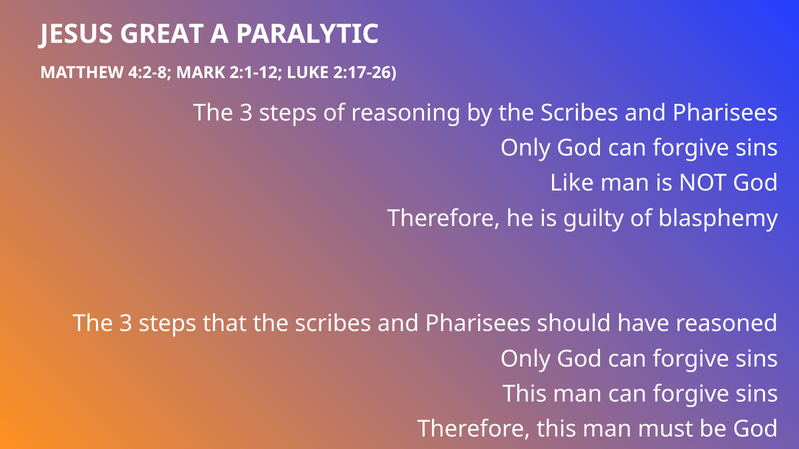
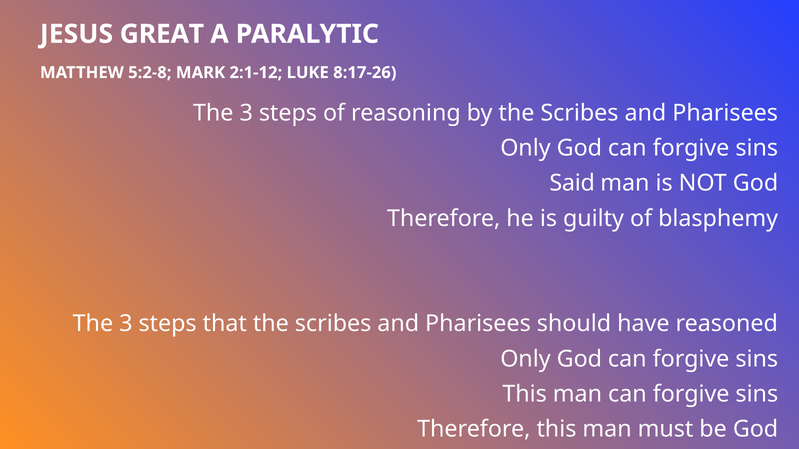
4:2-8: 4:2-8 -> 5:2-8 (150, 73)
2:17-26: 2:17-26 -> 8:17-26 (365, 73)
Like: Like -> Said (572, 183)
